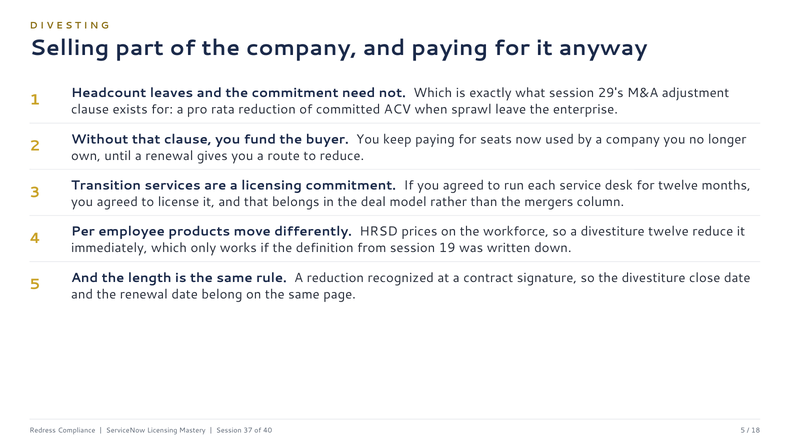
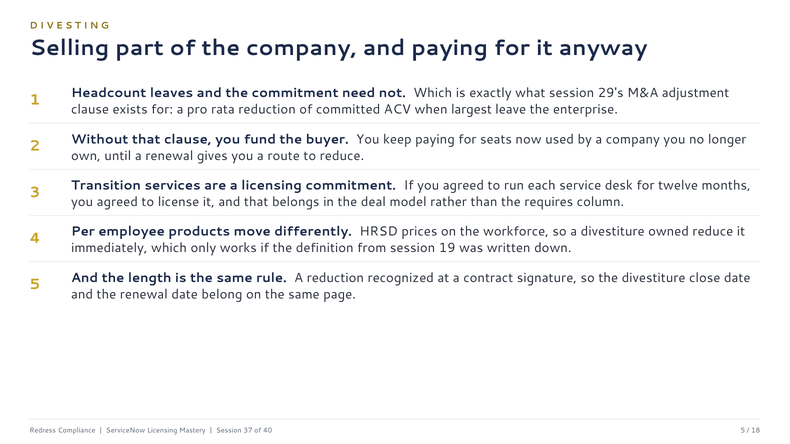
sprawl: sprawl -> largest (471, 110)
mergers: mergers -> requires (549, 202)
divestiture twelve: twelve -> owned (669, 232)
